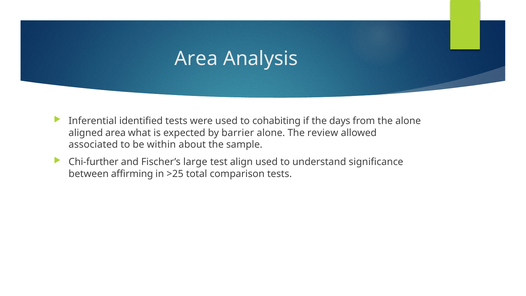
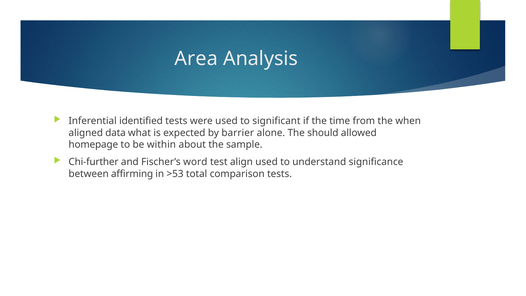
cohabiting: cohabiting -> significant (276, 121)
days: days -> time (340, 121)
the alone: alone -> when (408, 121)
aligned area: area -> data (116, 133)
review: review -> should (323, 133)
associated: associated -> homepage (93, 145)
large: large -> word (195, 162)
>25: >25 -> >53 (175, 174)
